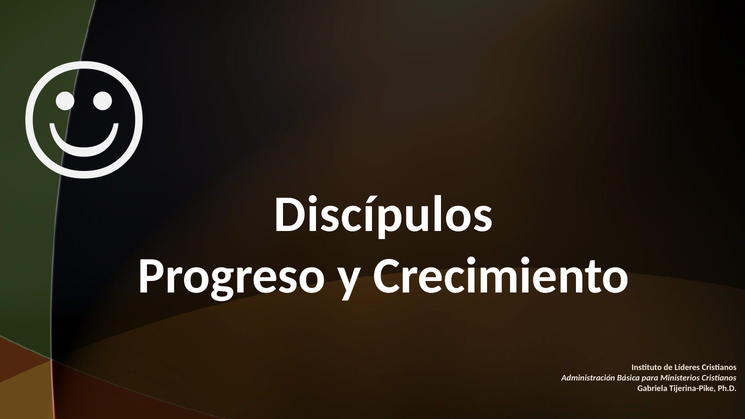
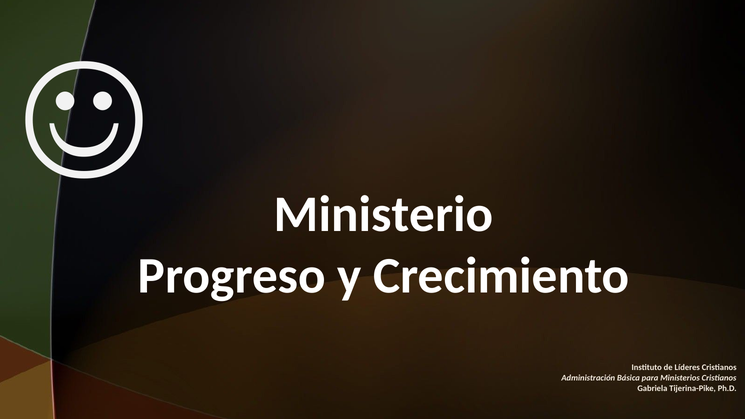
Discípulos: Discípulos -> Ministerio (384, 214)
